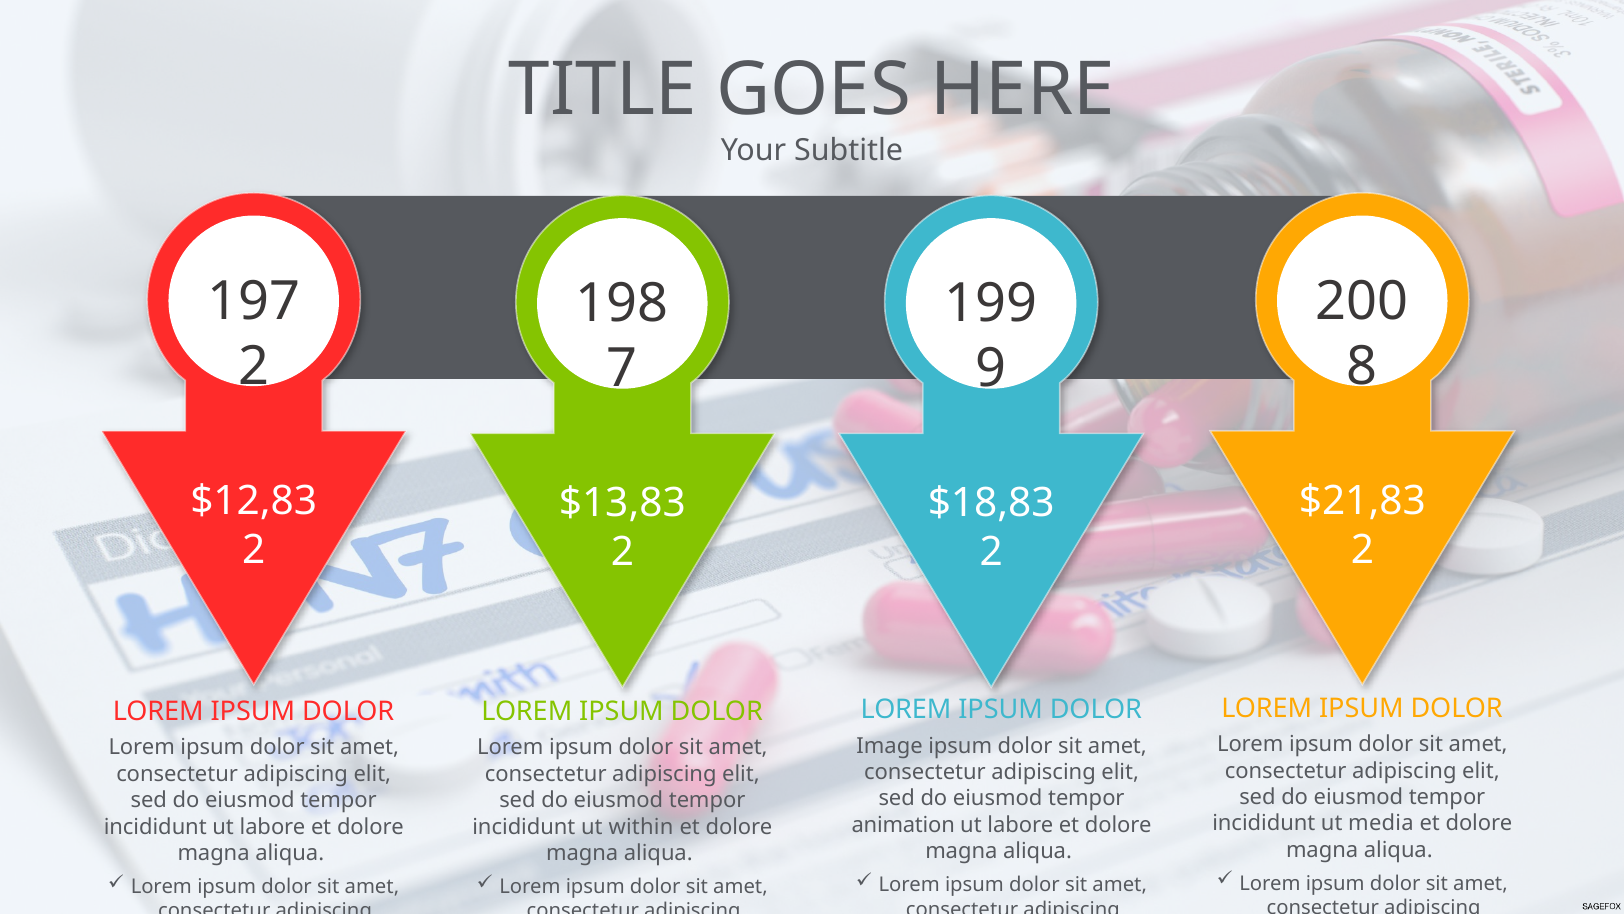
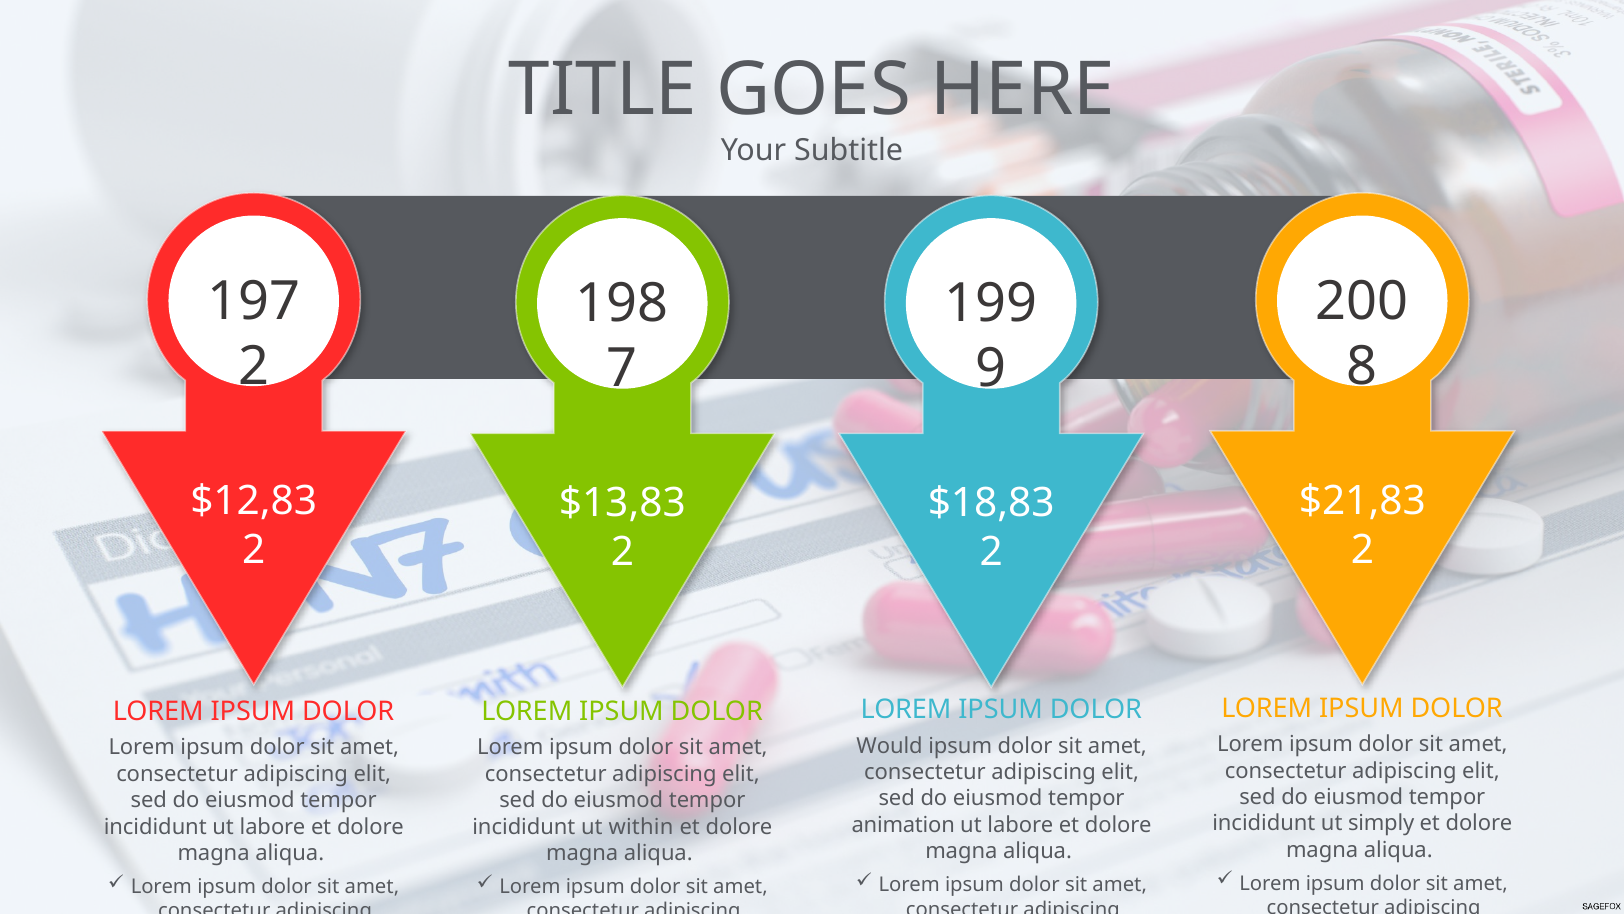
Image: Image -> Would (890, 745)
media: media -> simply (1381, 823)
